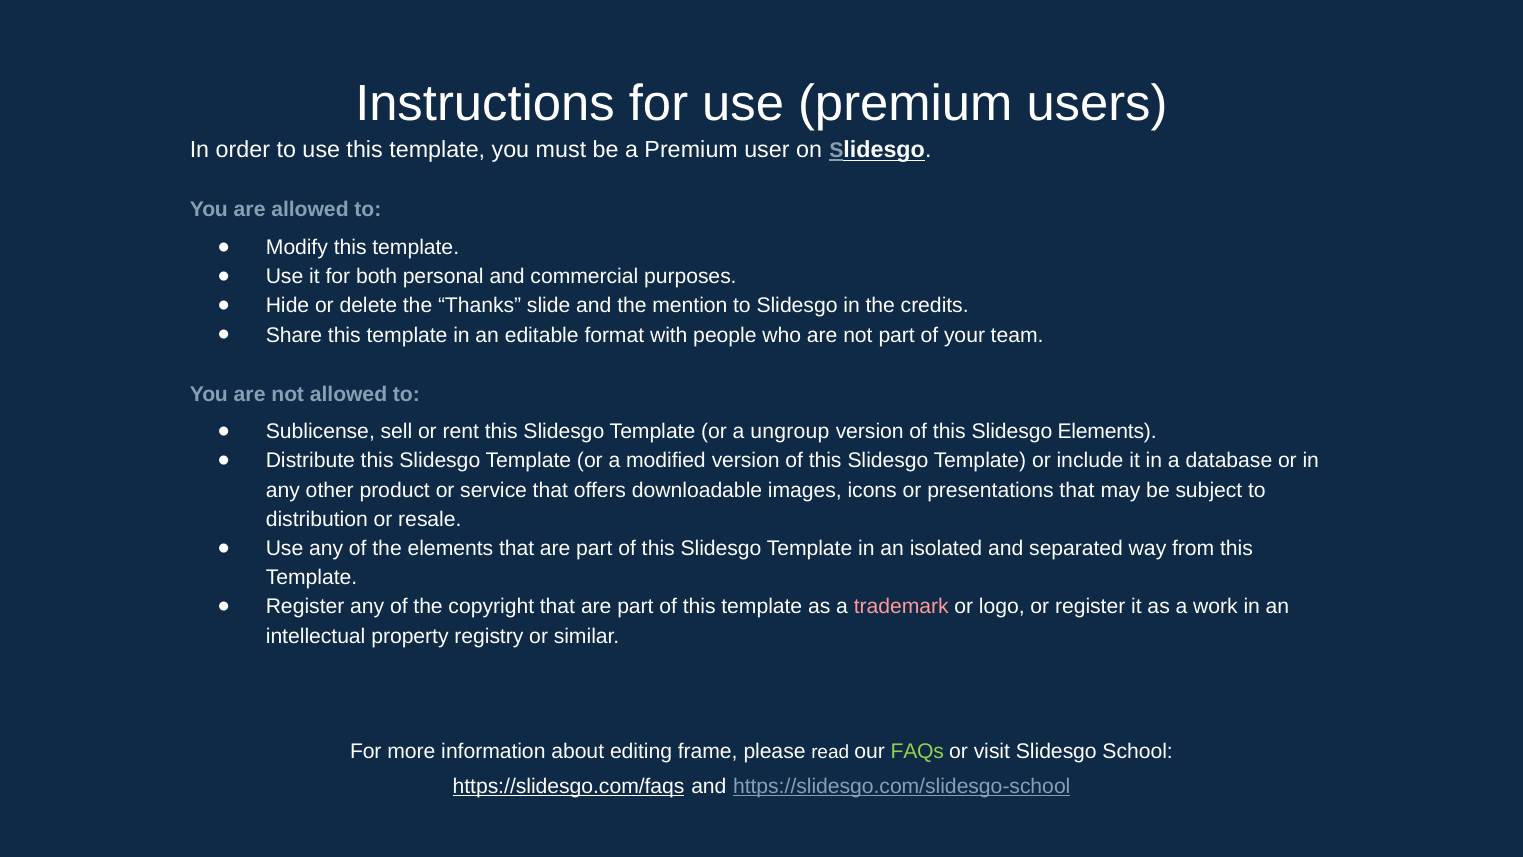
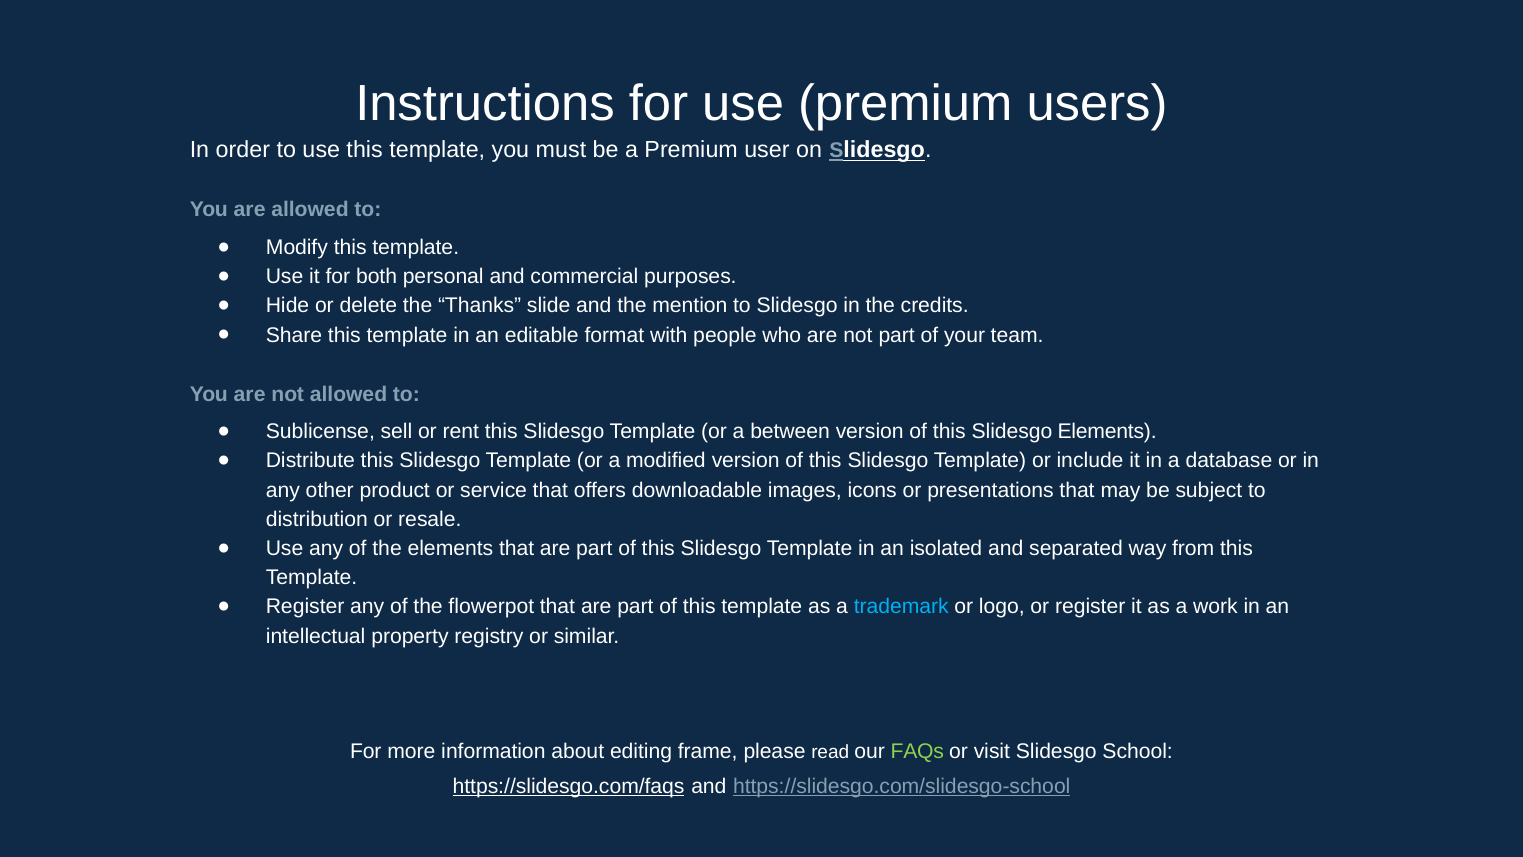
ungroup: ungroup -> between (790, 432)
copyright: copyright -> flowerpot (491, 607)
trademark colour: pink -> light blue (901, 607)
